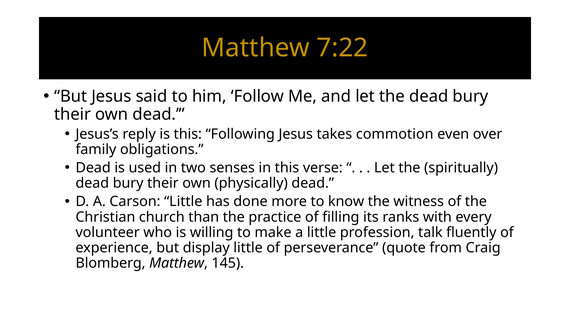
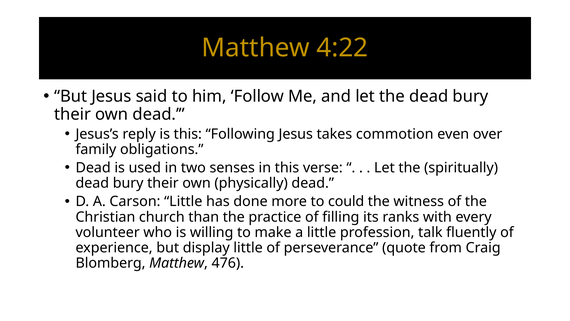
7:22: 7:22 -> 4:22 (342, 48)
know: know -> could (346, 201)
145: 145 -> 476 (228, 263)
